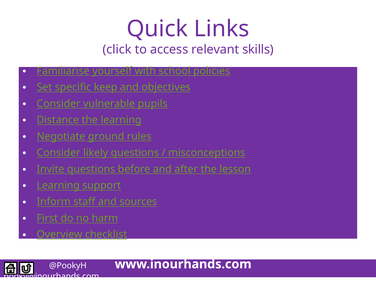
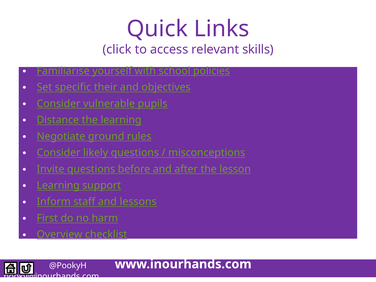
keep: keep -> their (106, 87)
sources: sources -> lessons (138, 202)
